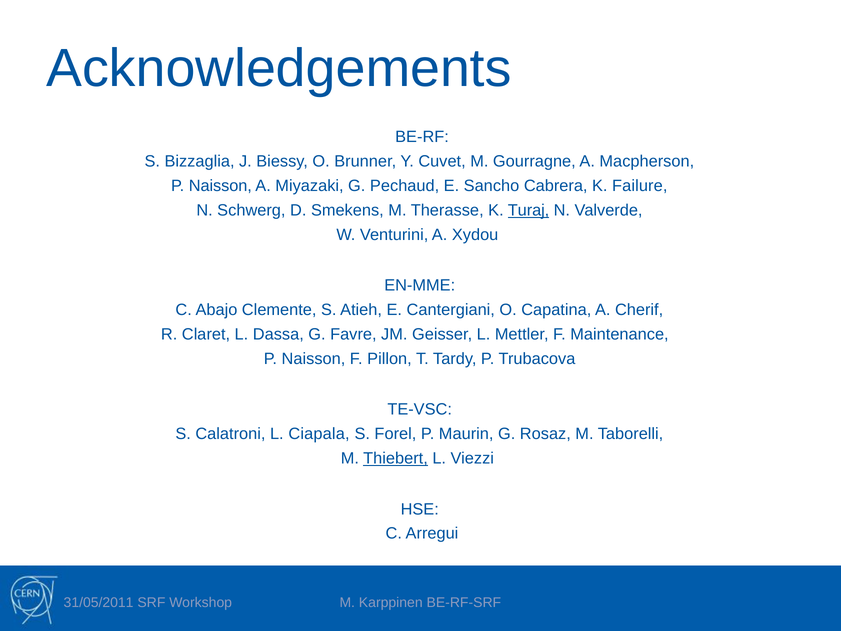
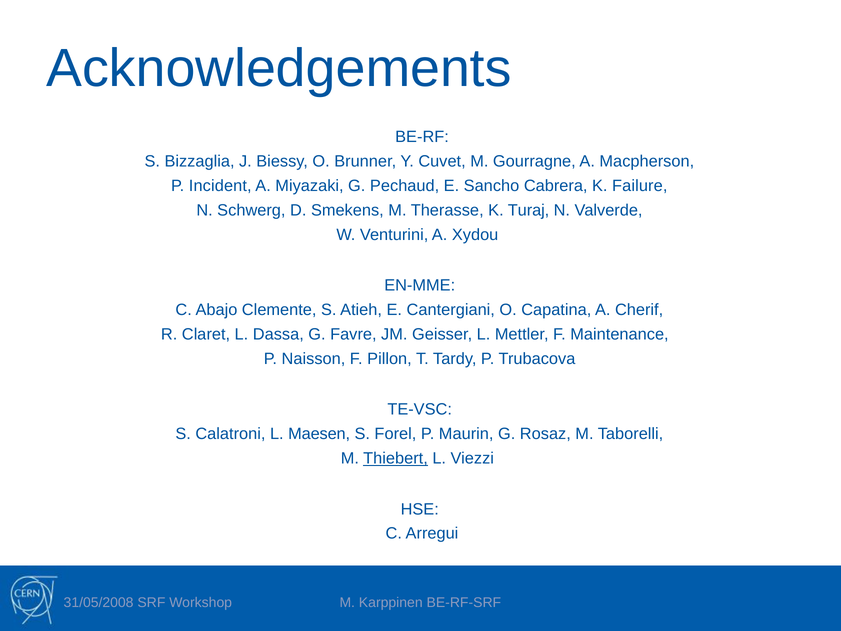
Naisson: Naisson -> Incident (220, 186)
Turaj underline: present -> none (529, 210)
Ciapala: Ciapala -> Maesen (319, 434)
31/05/2011: 31/05/2011 -> 31/05/2008 (99, 602)
